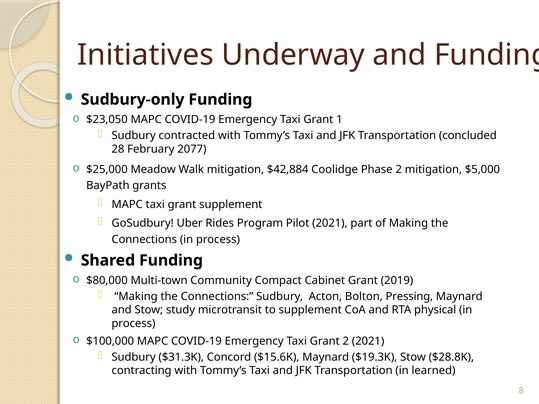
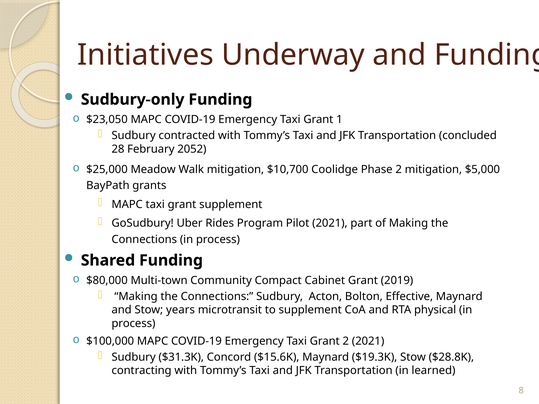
2077: 2077 -> 2052 (192, 149)
$42,884: $42,884 -> $10,700 (288, 169)
Pressing: Pressing -> Effective (409, 297)
study: study -> years (180, 310)
